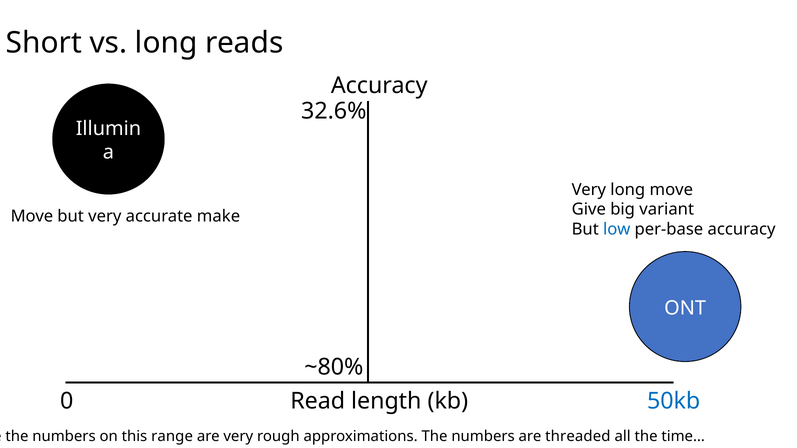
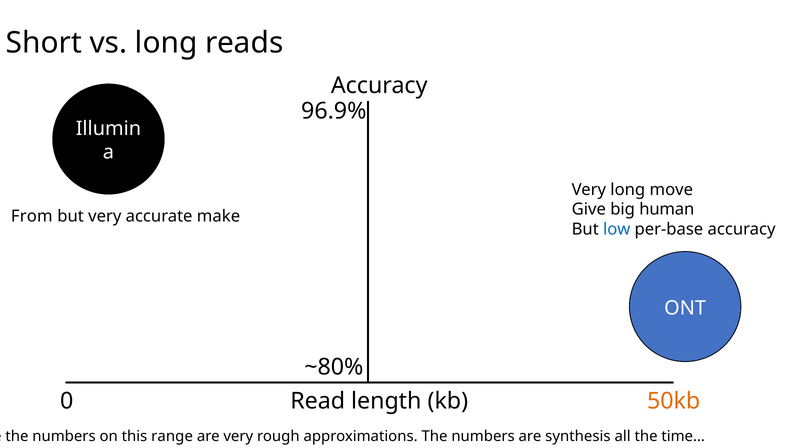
32.6%: 32.6% -> 96.9% (334, 111)
variant: variant -> human (667, 210)
Move: Move -> From (32, 216)
50kb colour: blue -> orange (674, 401)
threaded: threaded -> synthesis (578, 437)
